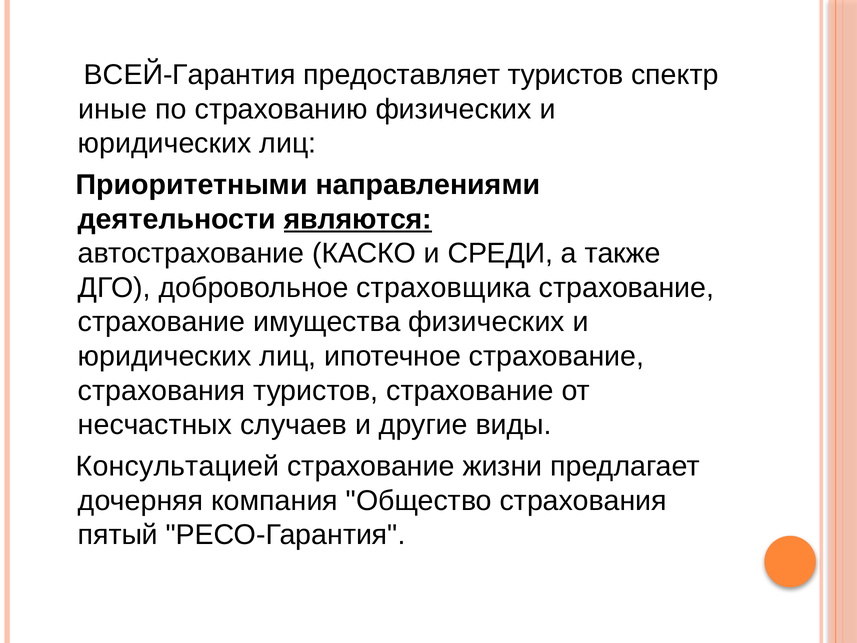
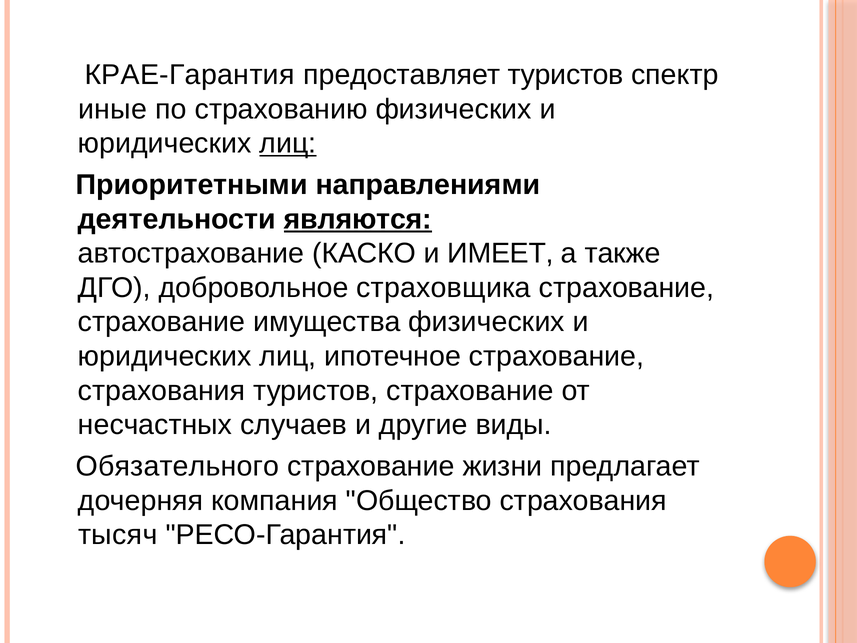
ВСЕЙ-Гарантия: ВСЕЙ-Гарантия -> КРАЕ-Гарантия (190, 75)
лиц underline: none -> present (288, 143)
СРЕДИ: СРЕДИ -> ИМЕЕТ (500, 253)
Консультацией: Консультацией -> Обязательного (178, 466)
пятый: пятый -> тысяч (118, 535)
